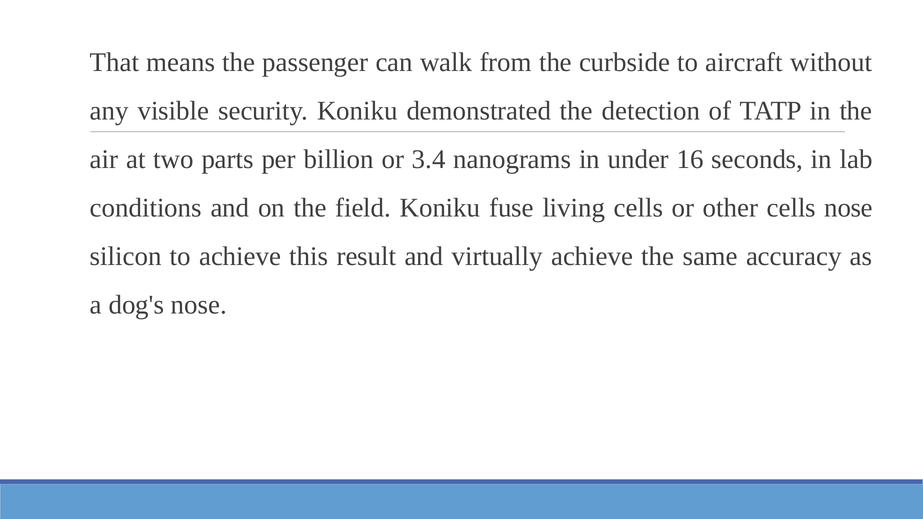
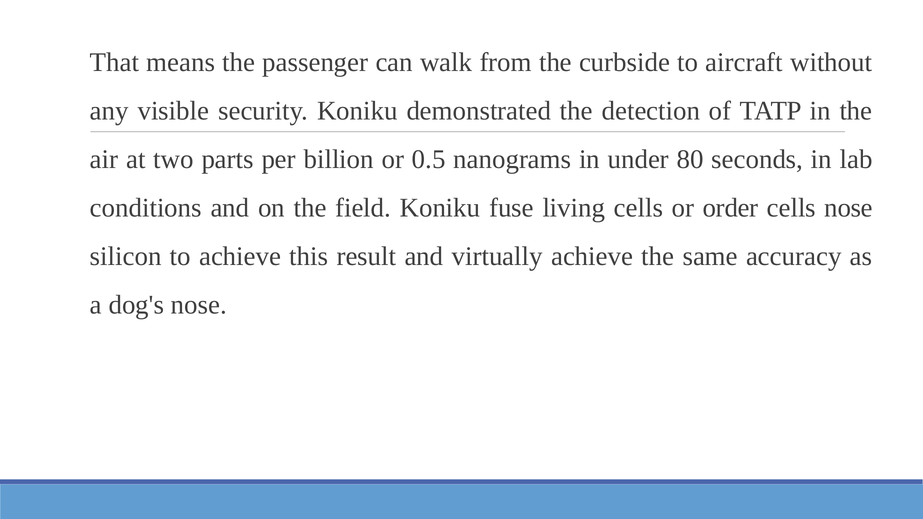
3.4: 3.4 -> 0.5 (429, 159)
16: 16 -> 80 (690, 159)
other: other -> order (731, 208)
